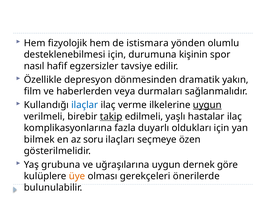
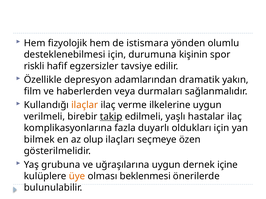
nasıl: nasıl -> riskli (34, 66)
dönmesinden: dönmesinden -> adamlarından (146, 80)
ilaçlar colour: blue -> orange (85, 105)
uygun underline: present -> none (207, 105)
soru: soru -> olup (93, 140)
göre: göre -> içine (228, 165)
gerekçeleri: gerekçeleri -> beklenmesi (145, 177)
